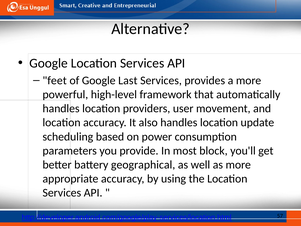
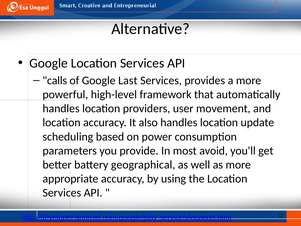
feet: feet -> calls (55, 80)
block: block -> avoid (214, 151)
